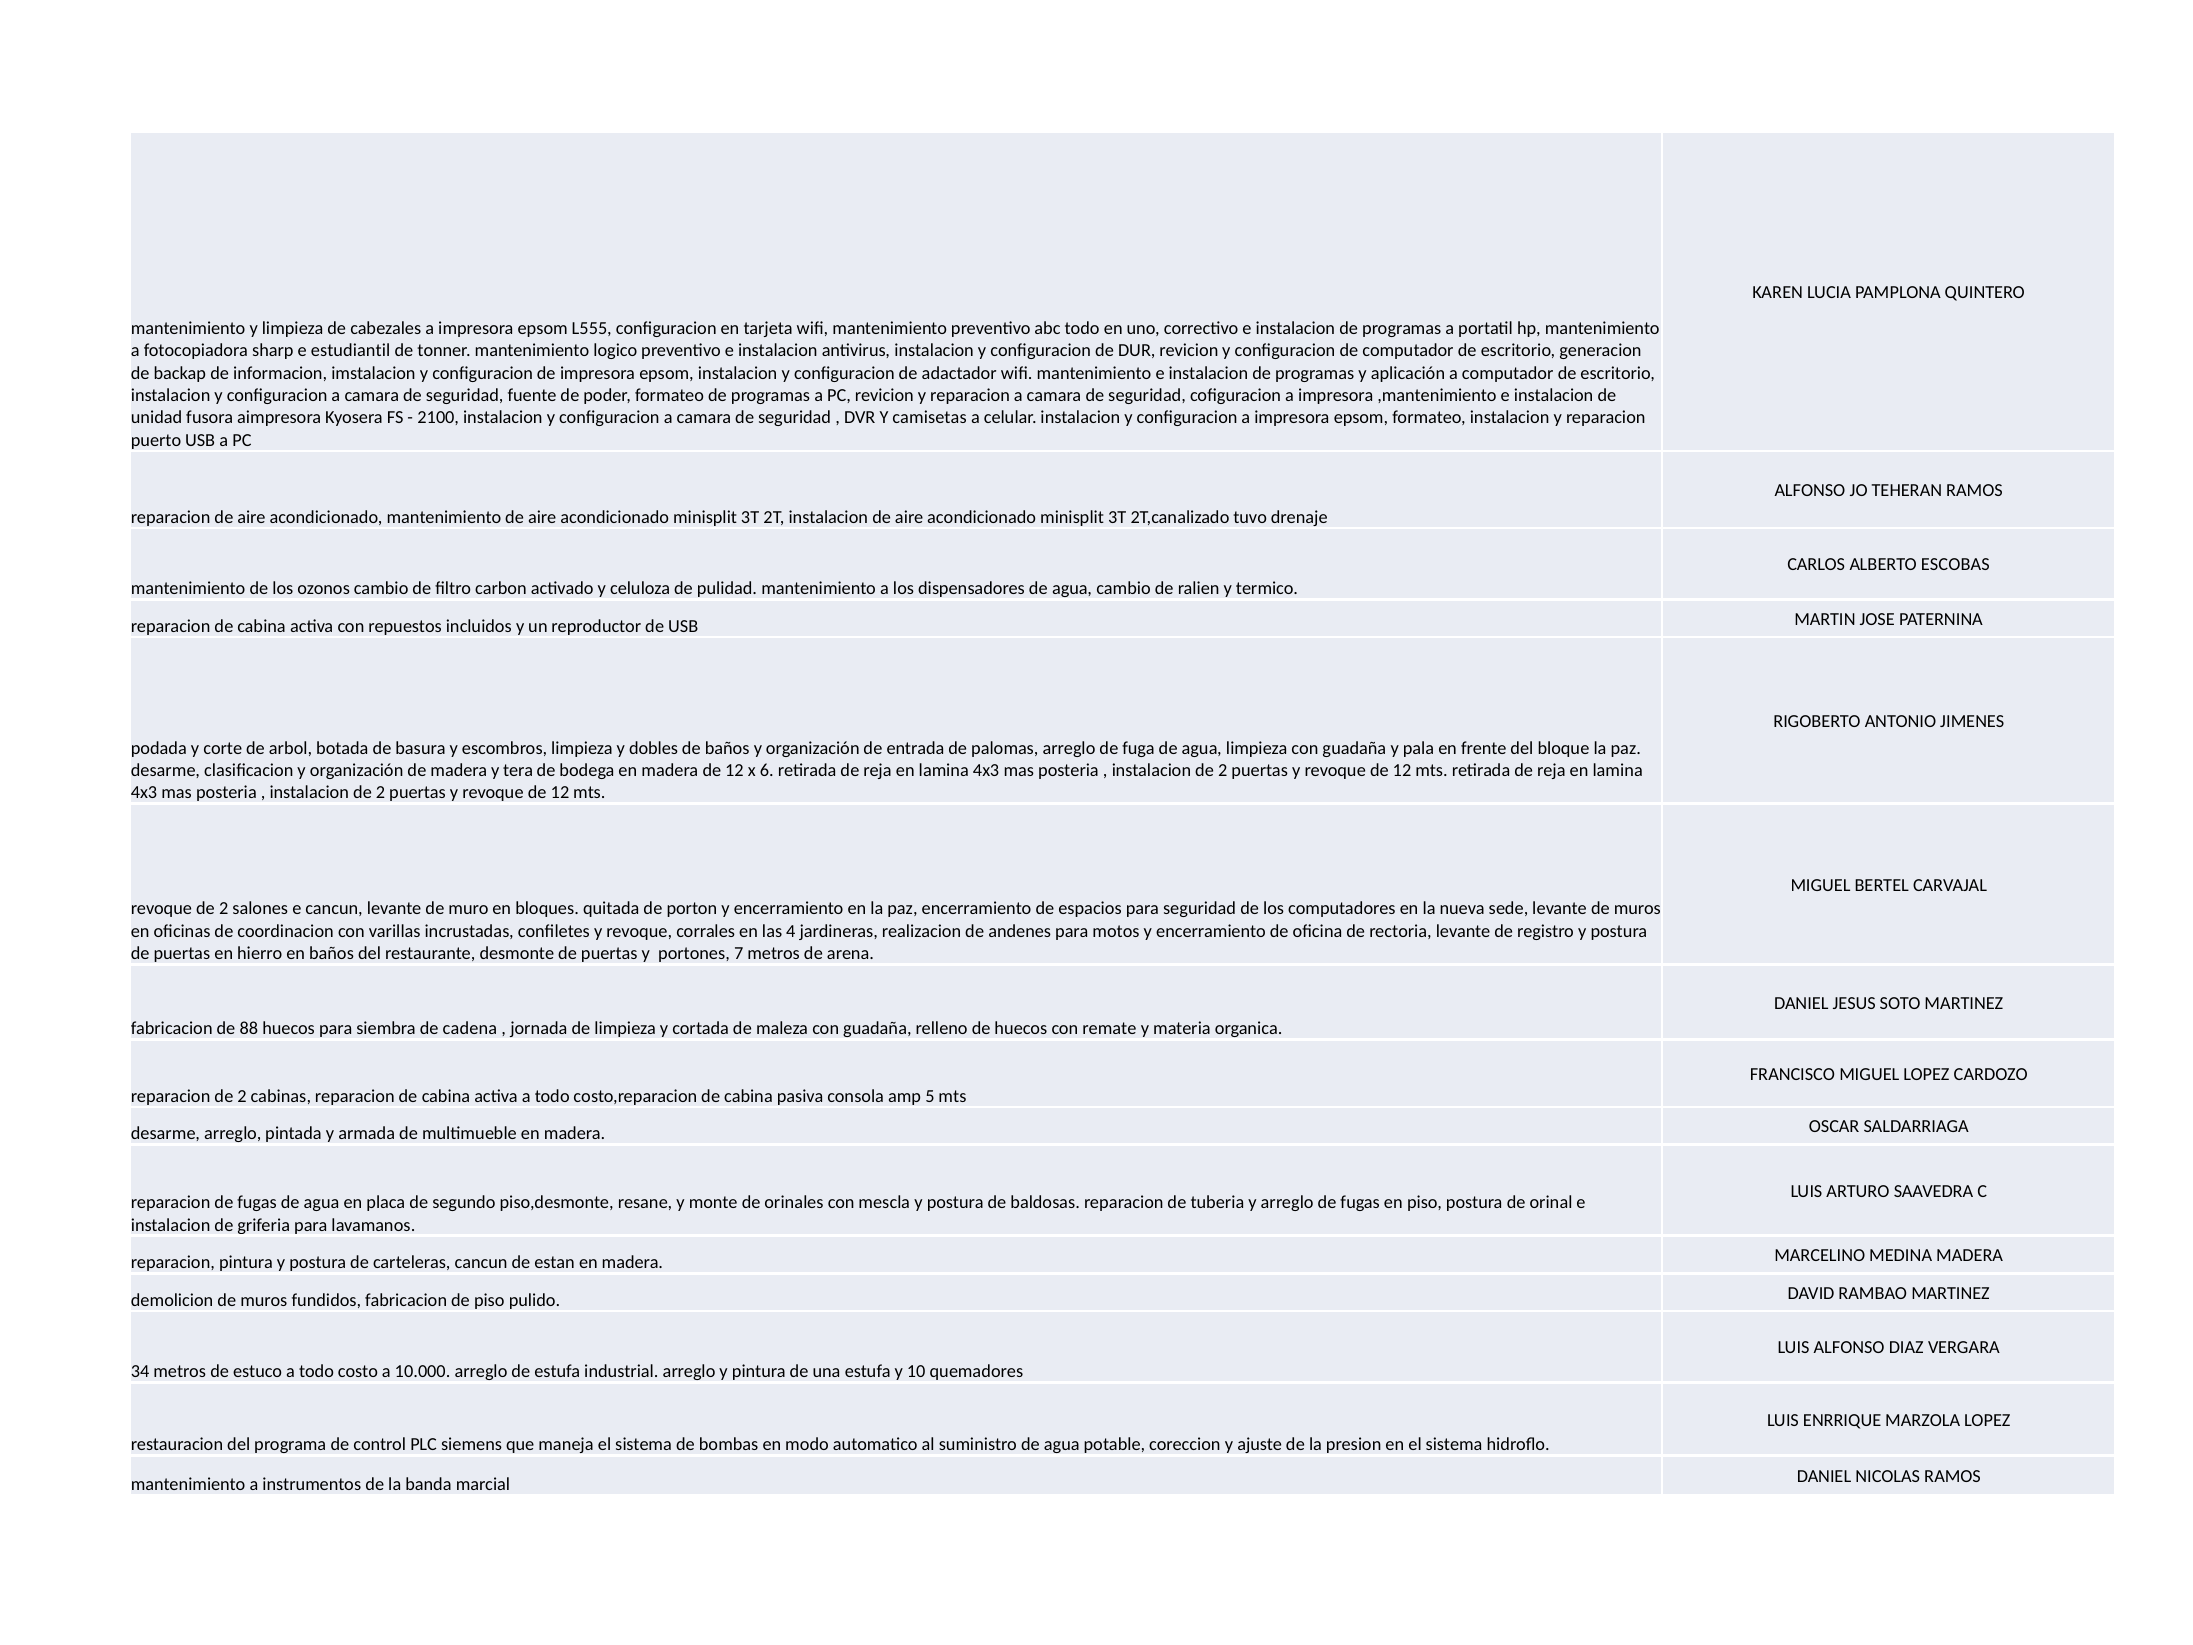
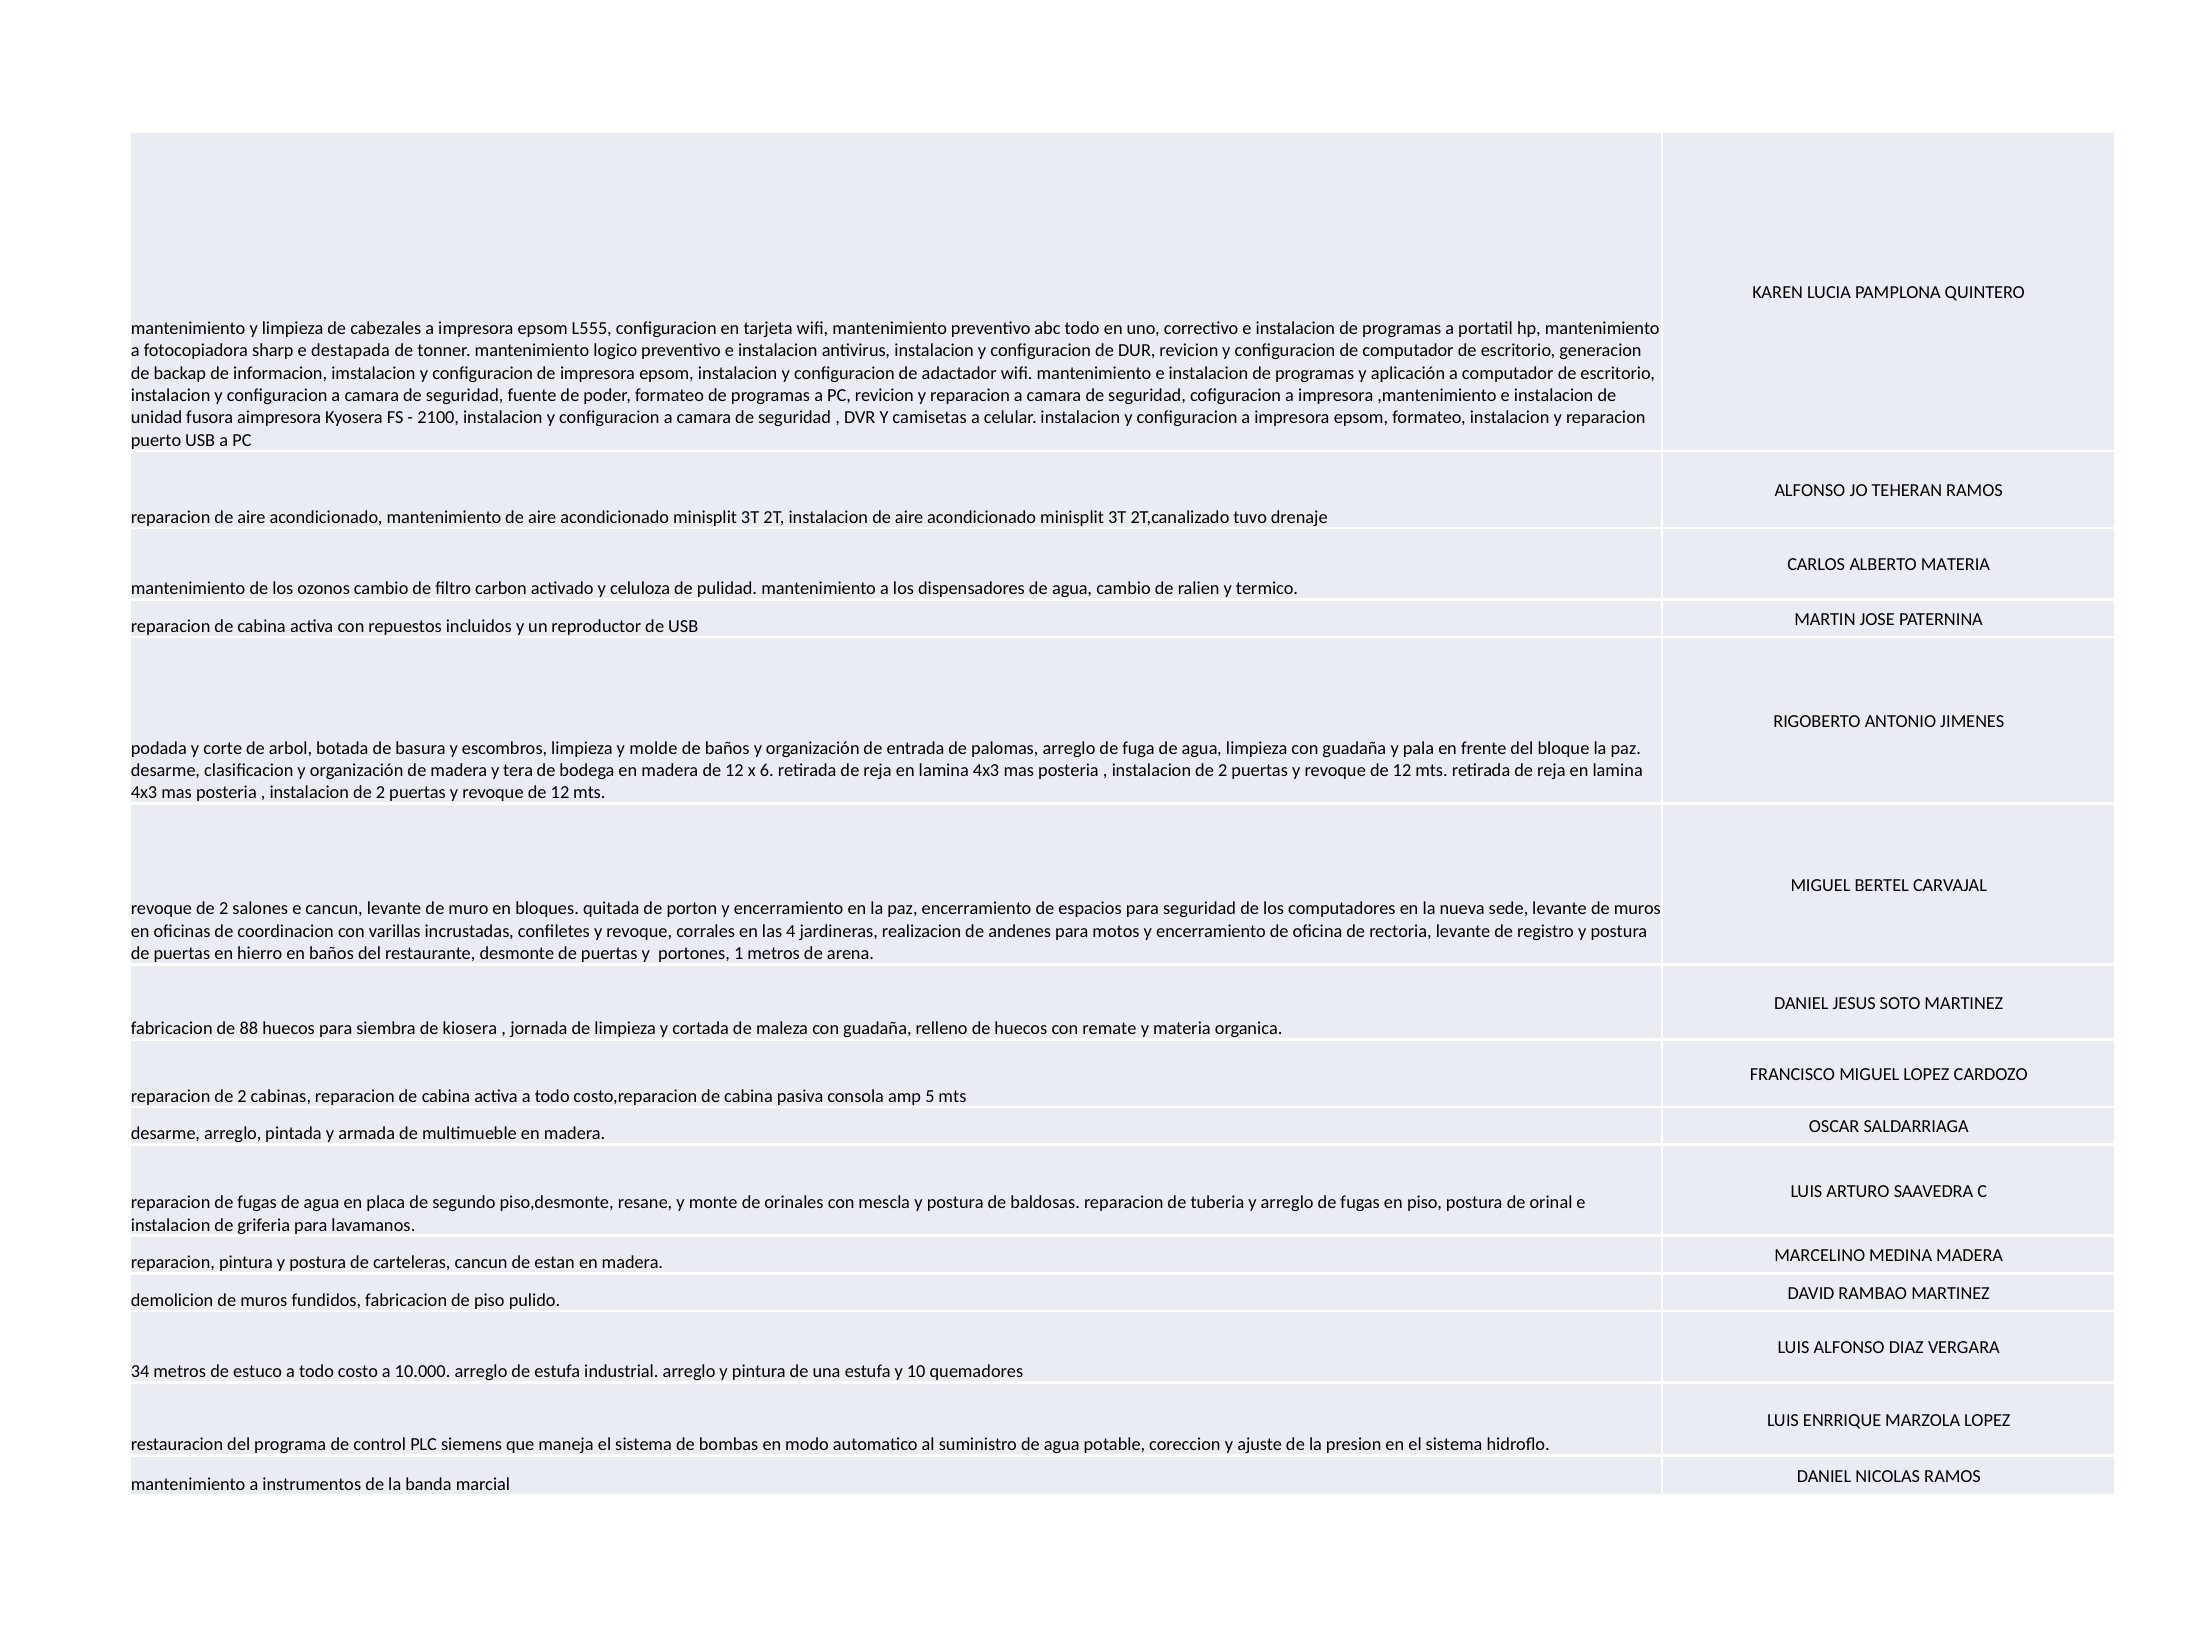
estudiantil: estudiantil -> destapada (351, 351)
ALBERTO ESCOBAS: ESCOBAS -> MATERIA (1955, 565)
dobles: dobles -> molde (653, 748)
7: 7 -> 1 (739, 953)
cadena: cadena -> kiosera (470, 1029)
